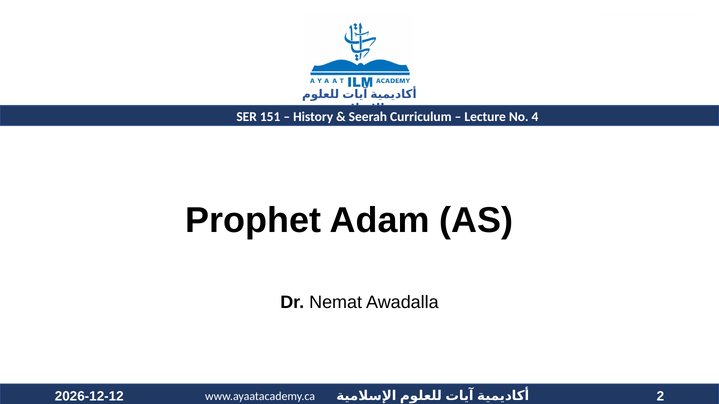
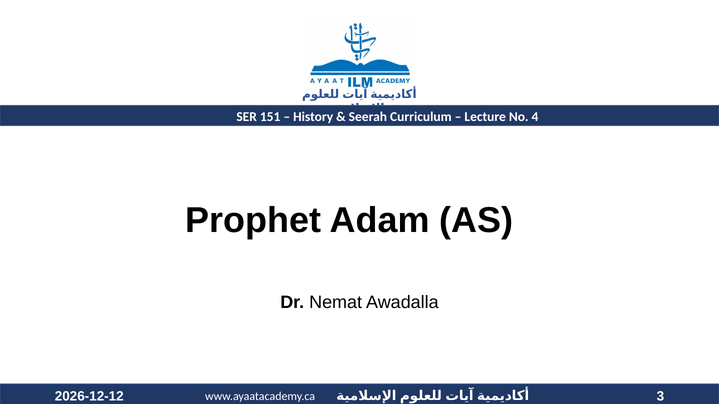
2: 2 -> 3 (660, 397)
